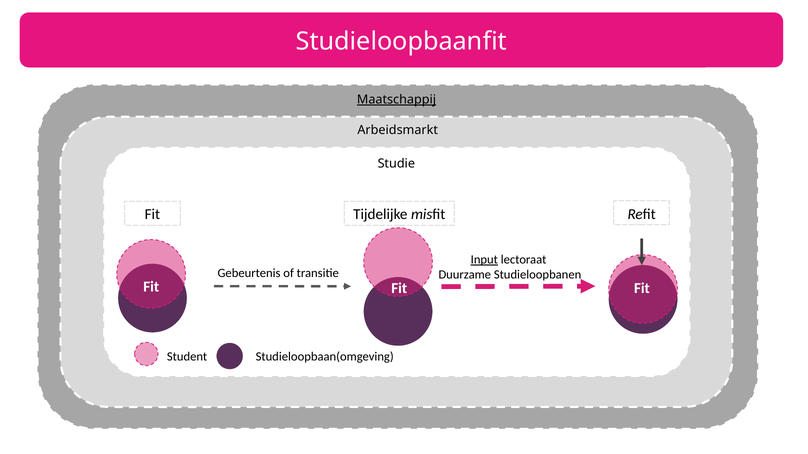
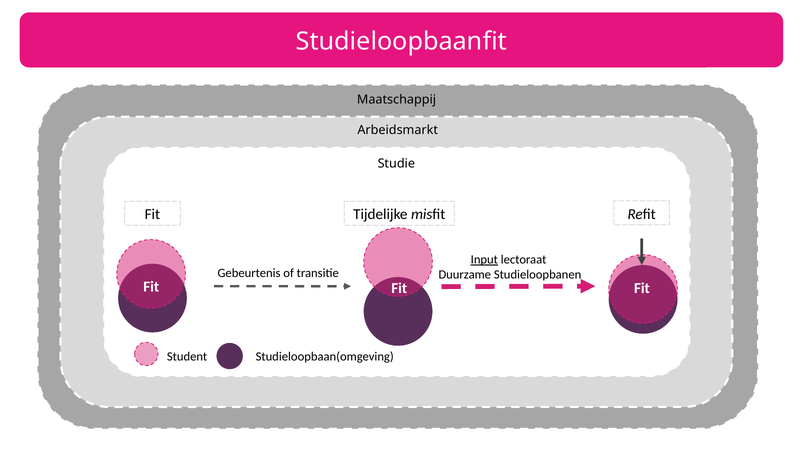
Maatschappij underline: present -> none (397, 100)
